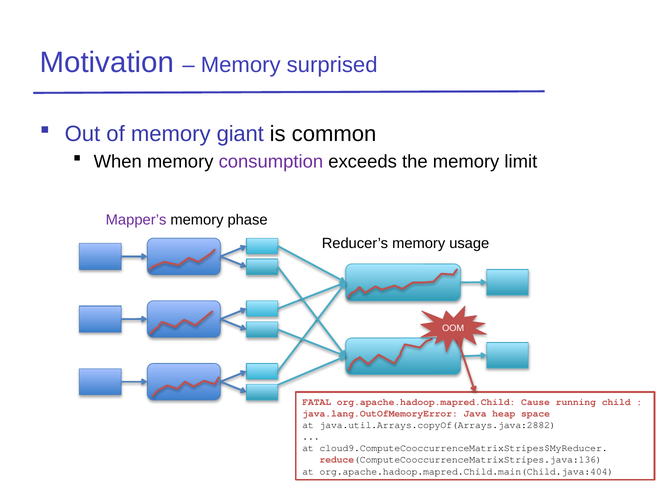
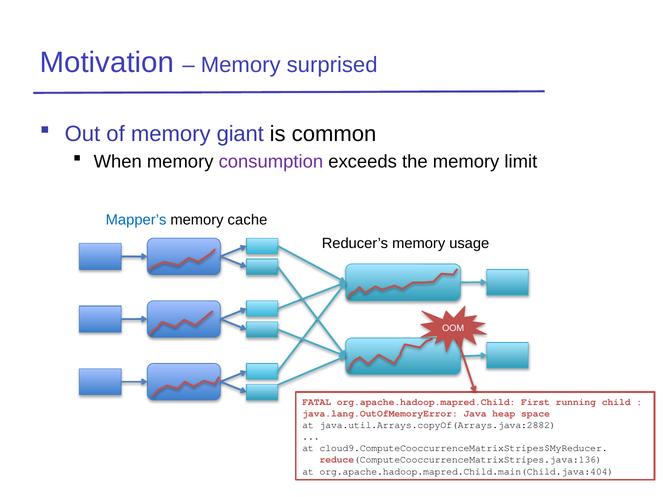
Mapper’s colour: purple -> blue (136, 220)
phase: phase -> cache (247, 220)
Cause: Cause -> First (536, 402)
